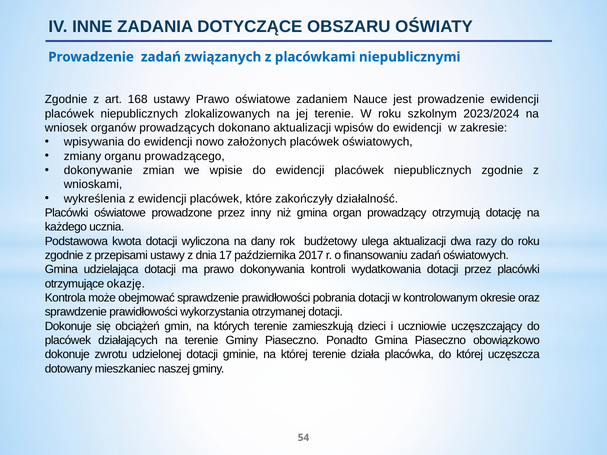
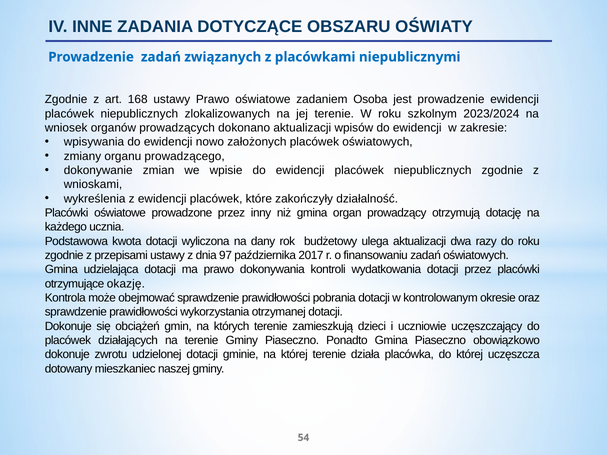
Nauce: Nauce -> Osoba (370, 100)
17: 17 -> 97 (226, 255)
